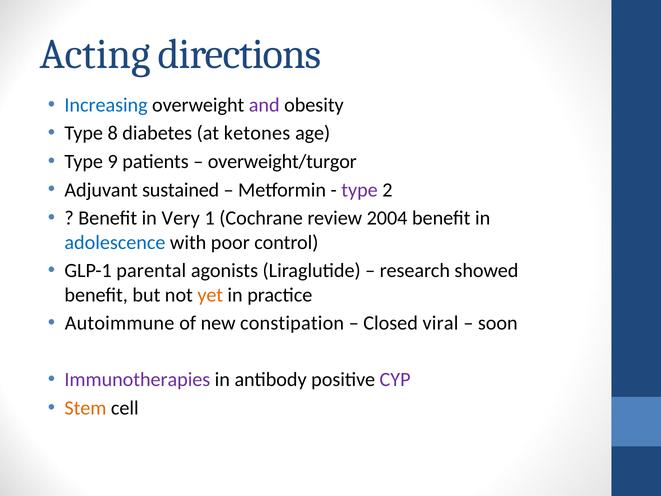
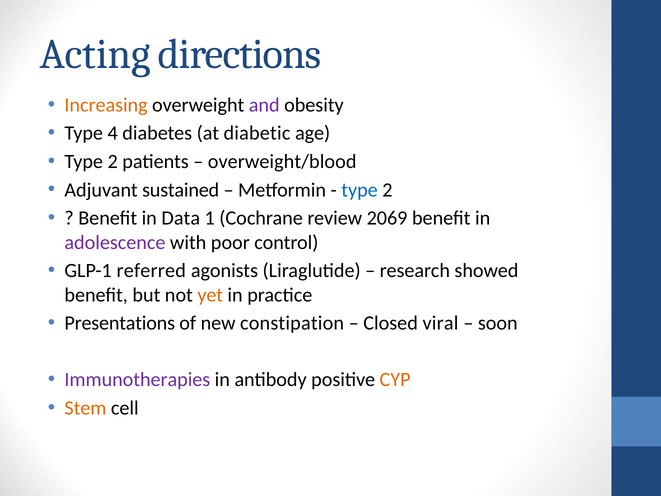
Increasing colour: blue -> orange (106, 105)
8: 8 -> 4 (113, 133)
ketones: ketones -> diabetic (257, 133)
9: 9 -> 2 (113, 162)
overweight/turgor: overweight/turgor -> overweight/blood (282, 162)
type colour: purple -> blue (360, 190)
Very: Very -> Data (181, 218)
2004: 2004 -> 2069 (387, 218)
adolescence colour: blue -> purple (115, 242)
parental: parental -> referred (151, 271)
Autoimmune: Autoimmune -> Presentations (120, 323)
CYP colour: purple -> orange (395, 380)
